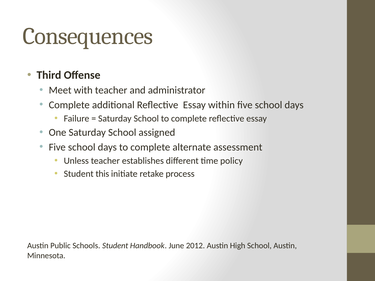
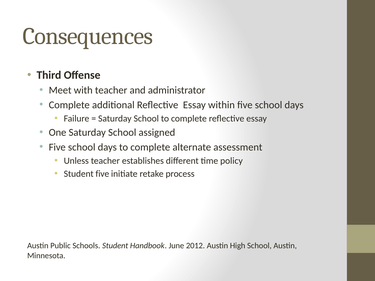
Student this: this -> five (102, 174)
